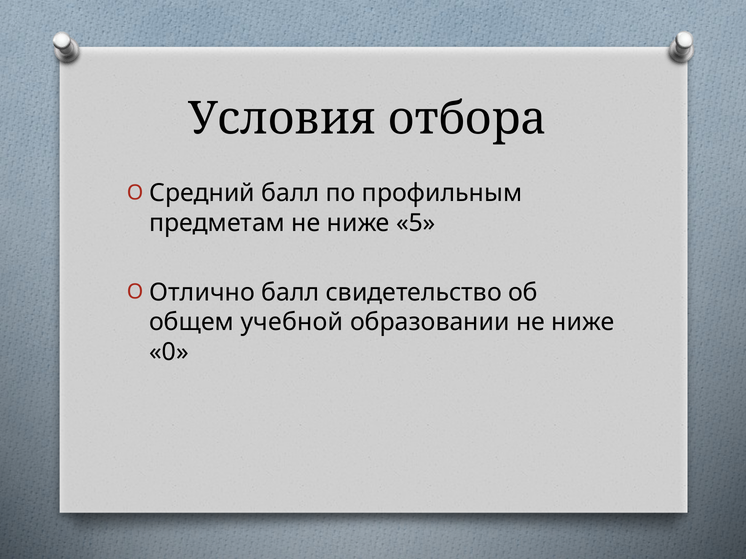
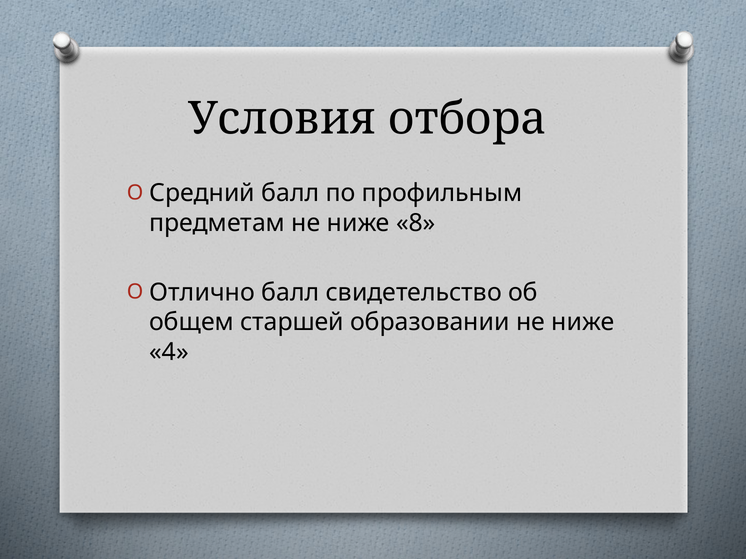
5: 5 -> 8 (416, 223)
учебной: учебной -> старшей (292, 323)
0: 0 -> 4 (169, 352)
